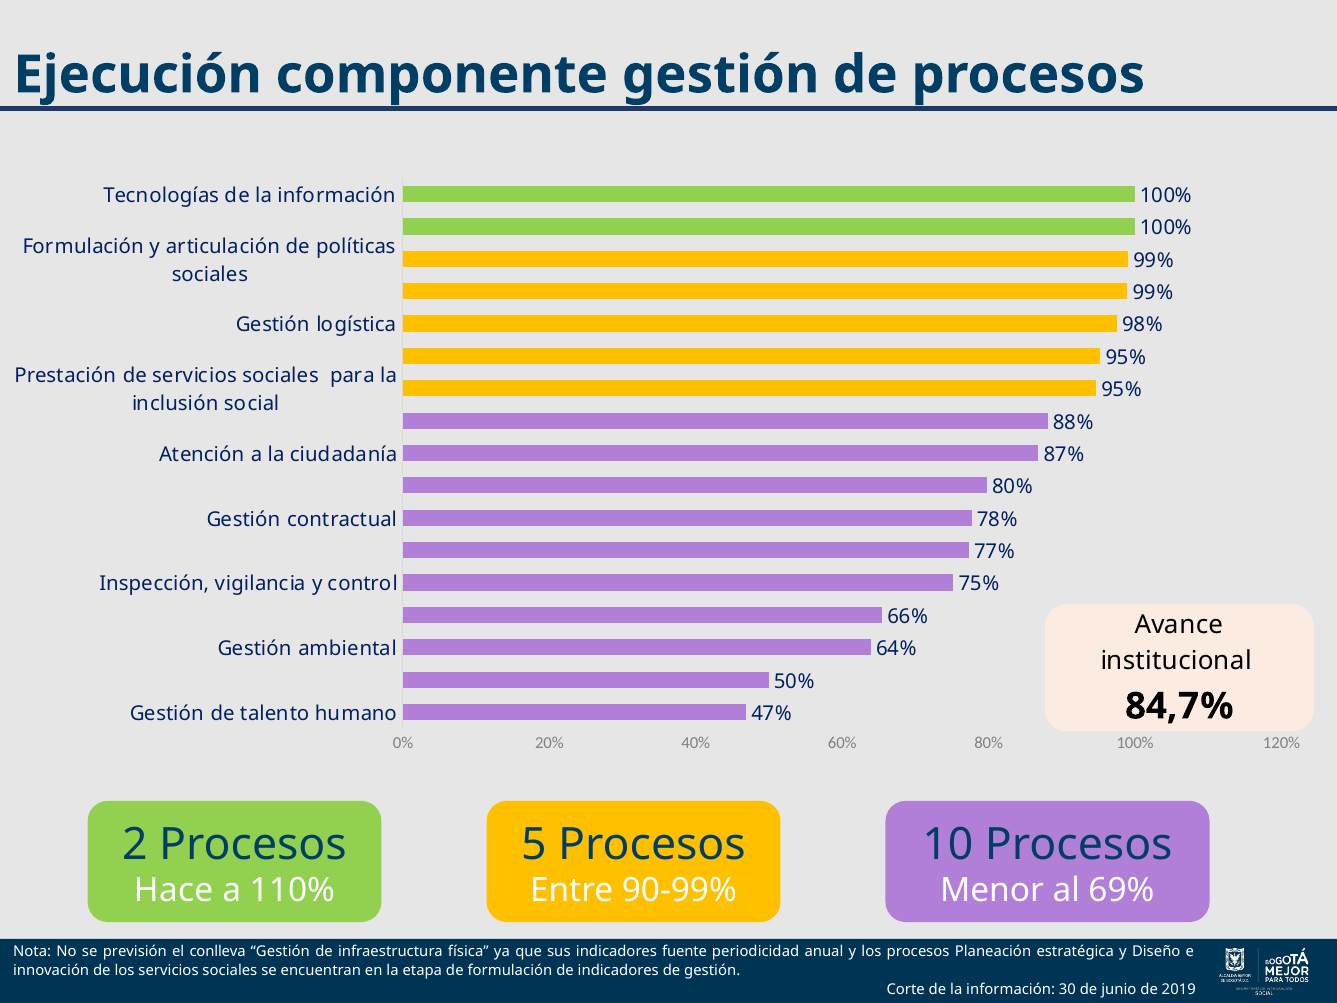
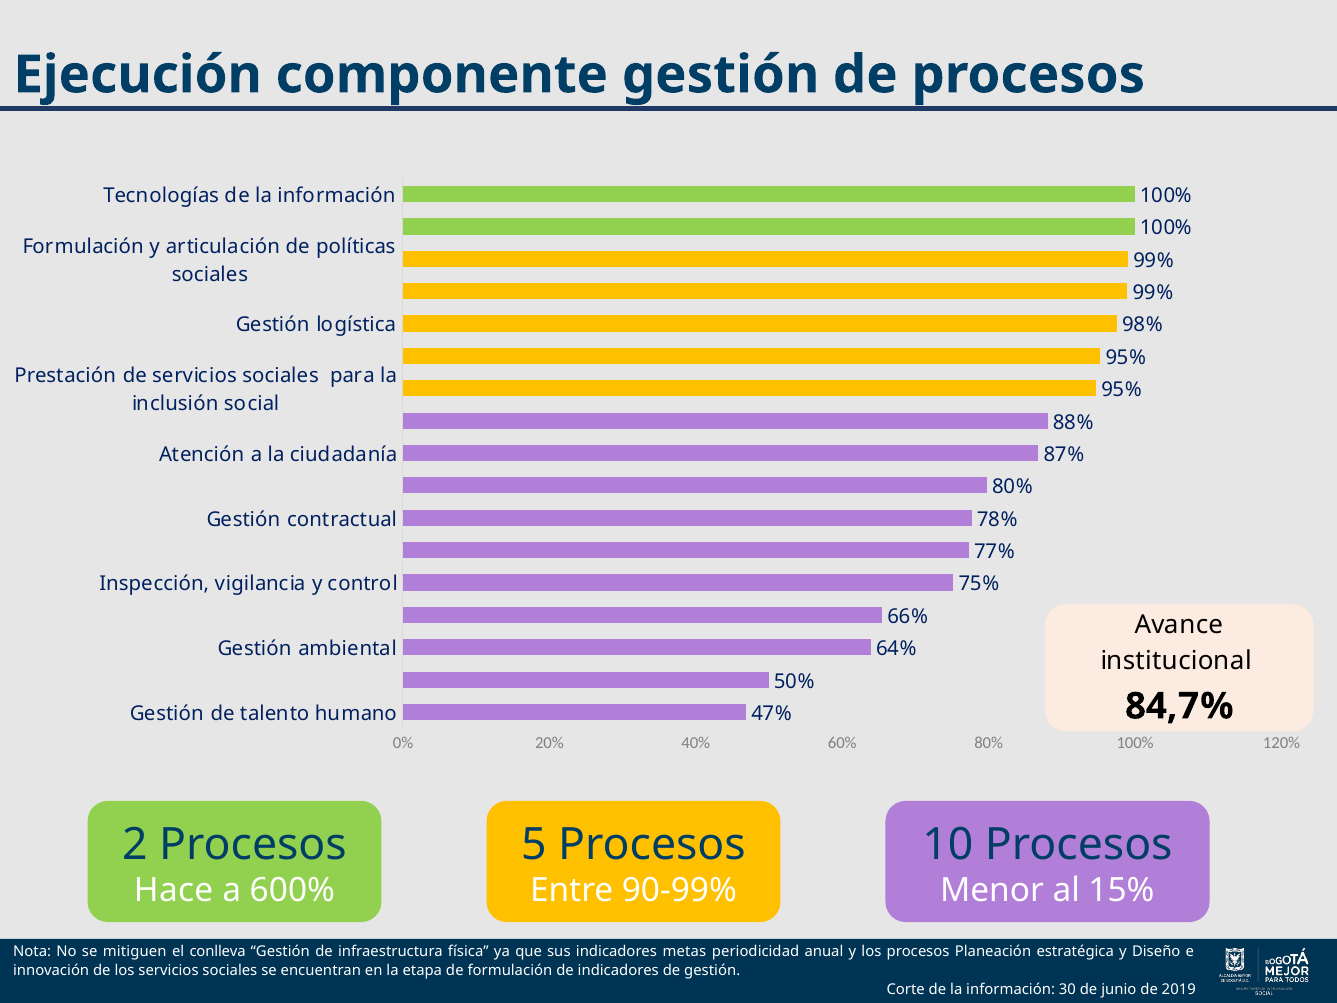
110%: 110% -> 600% (292, 890)
69%: 69% -> 15% (1121, 890)
previsión: previsión -> mitiguen (135, 951)
fuente: fuente -> metas (684, 951)
